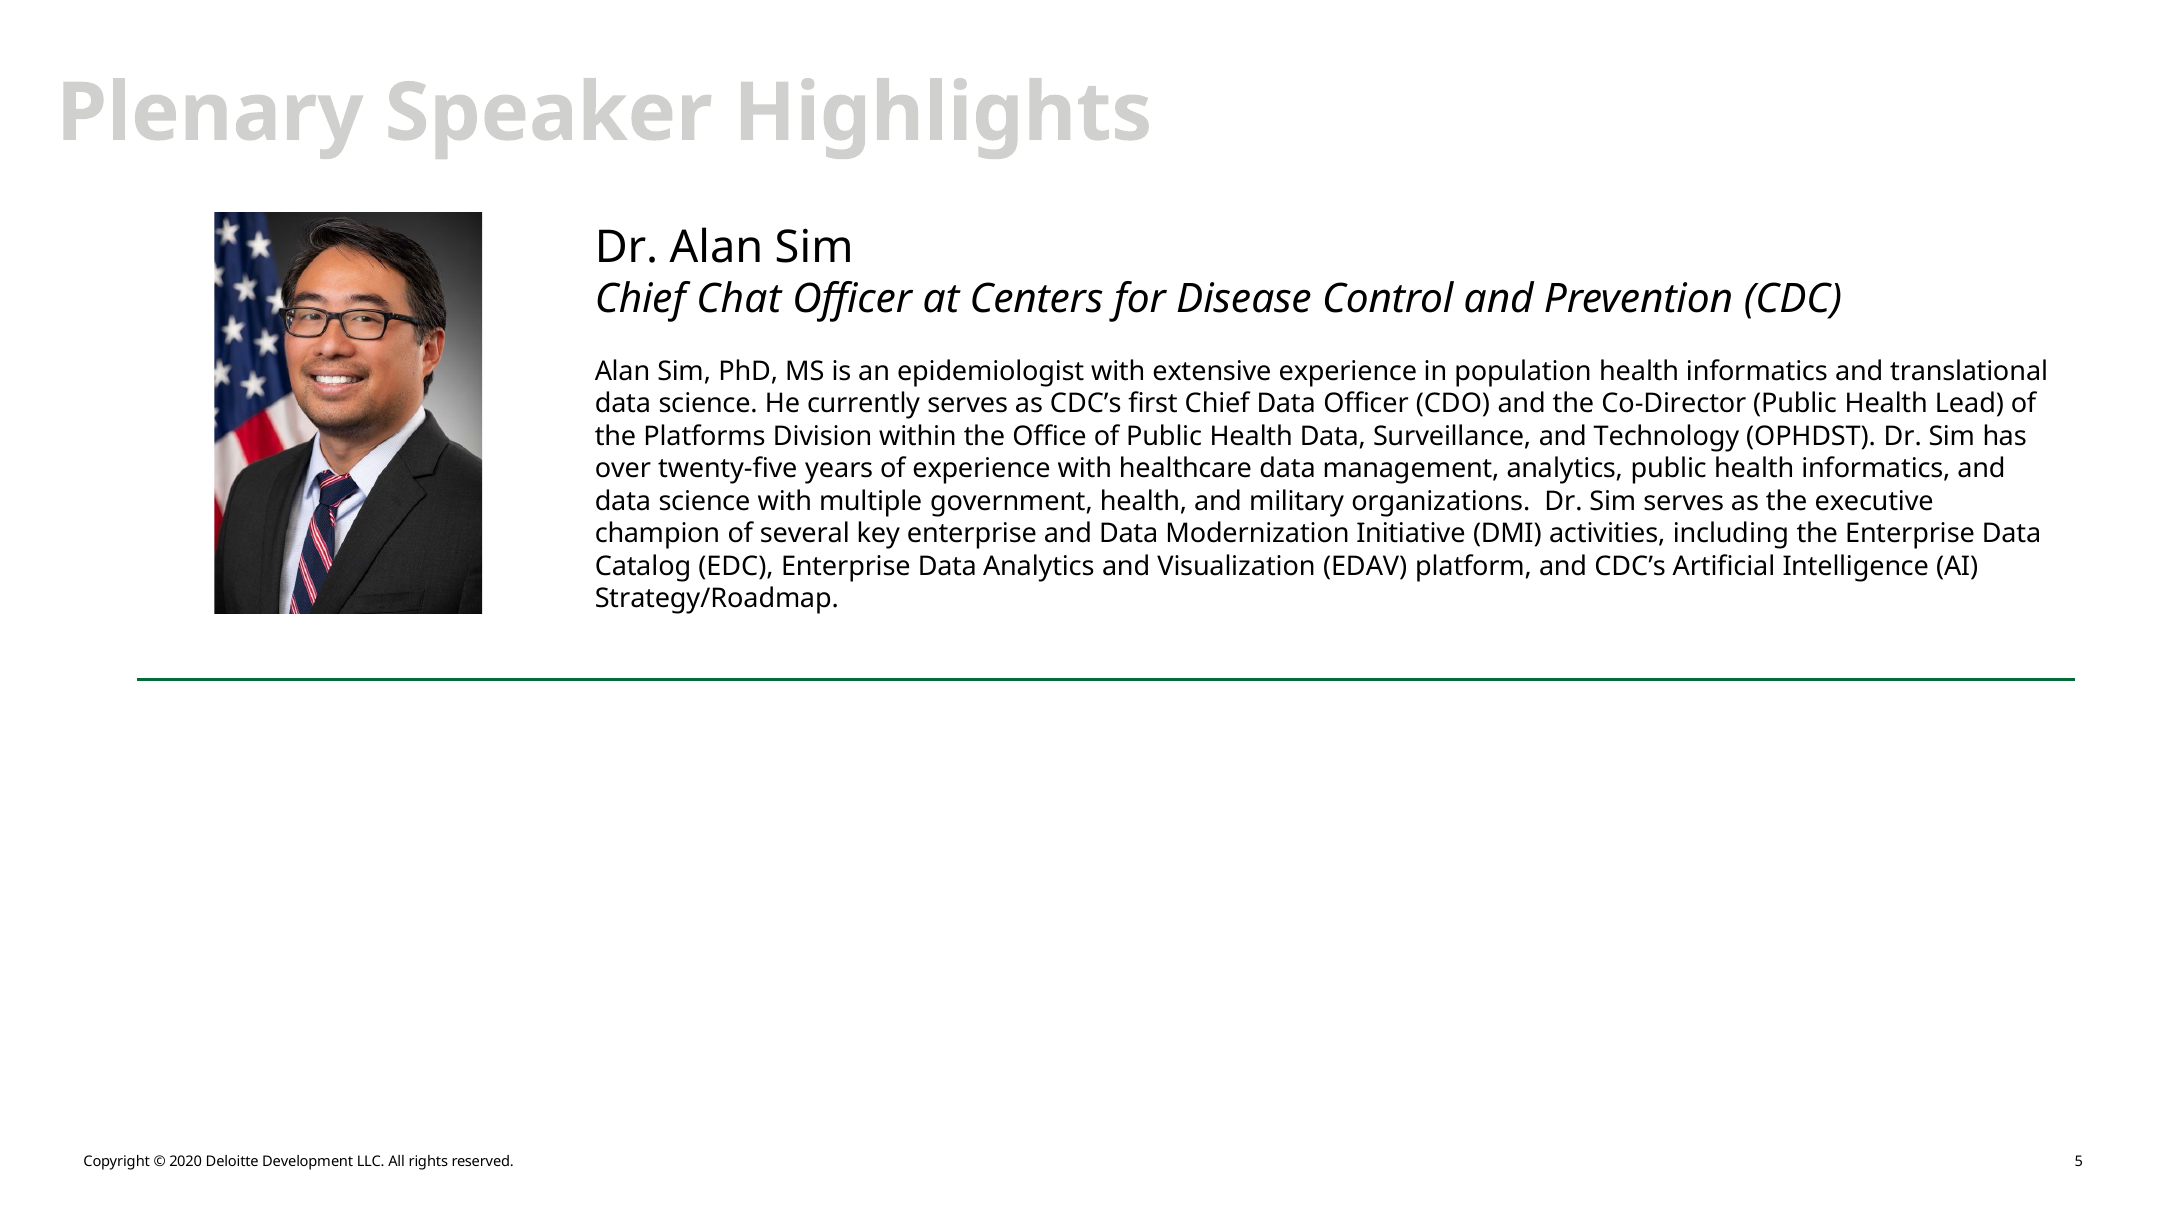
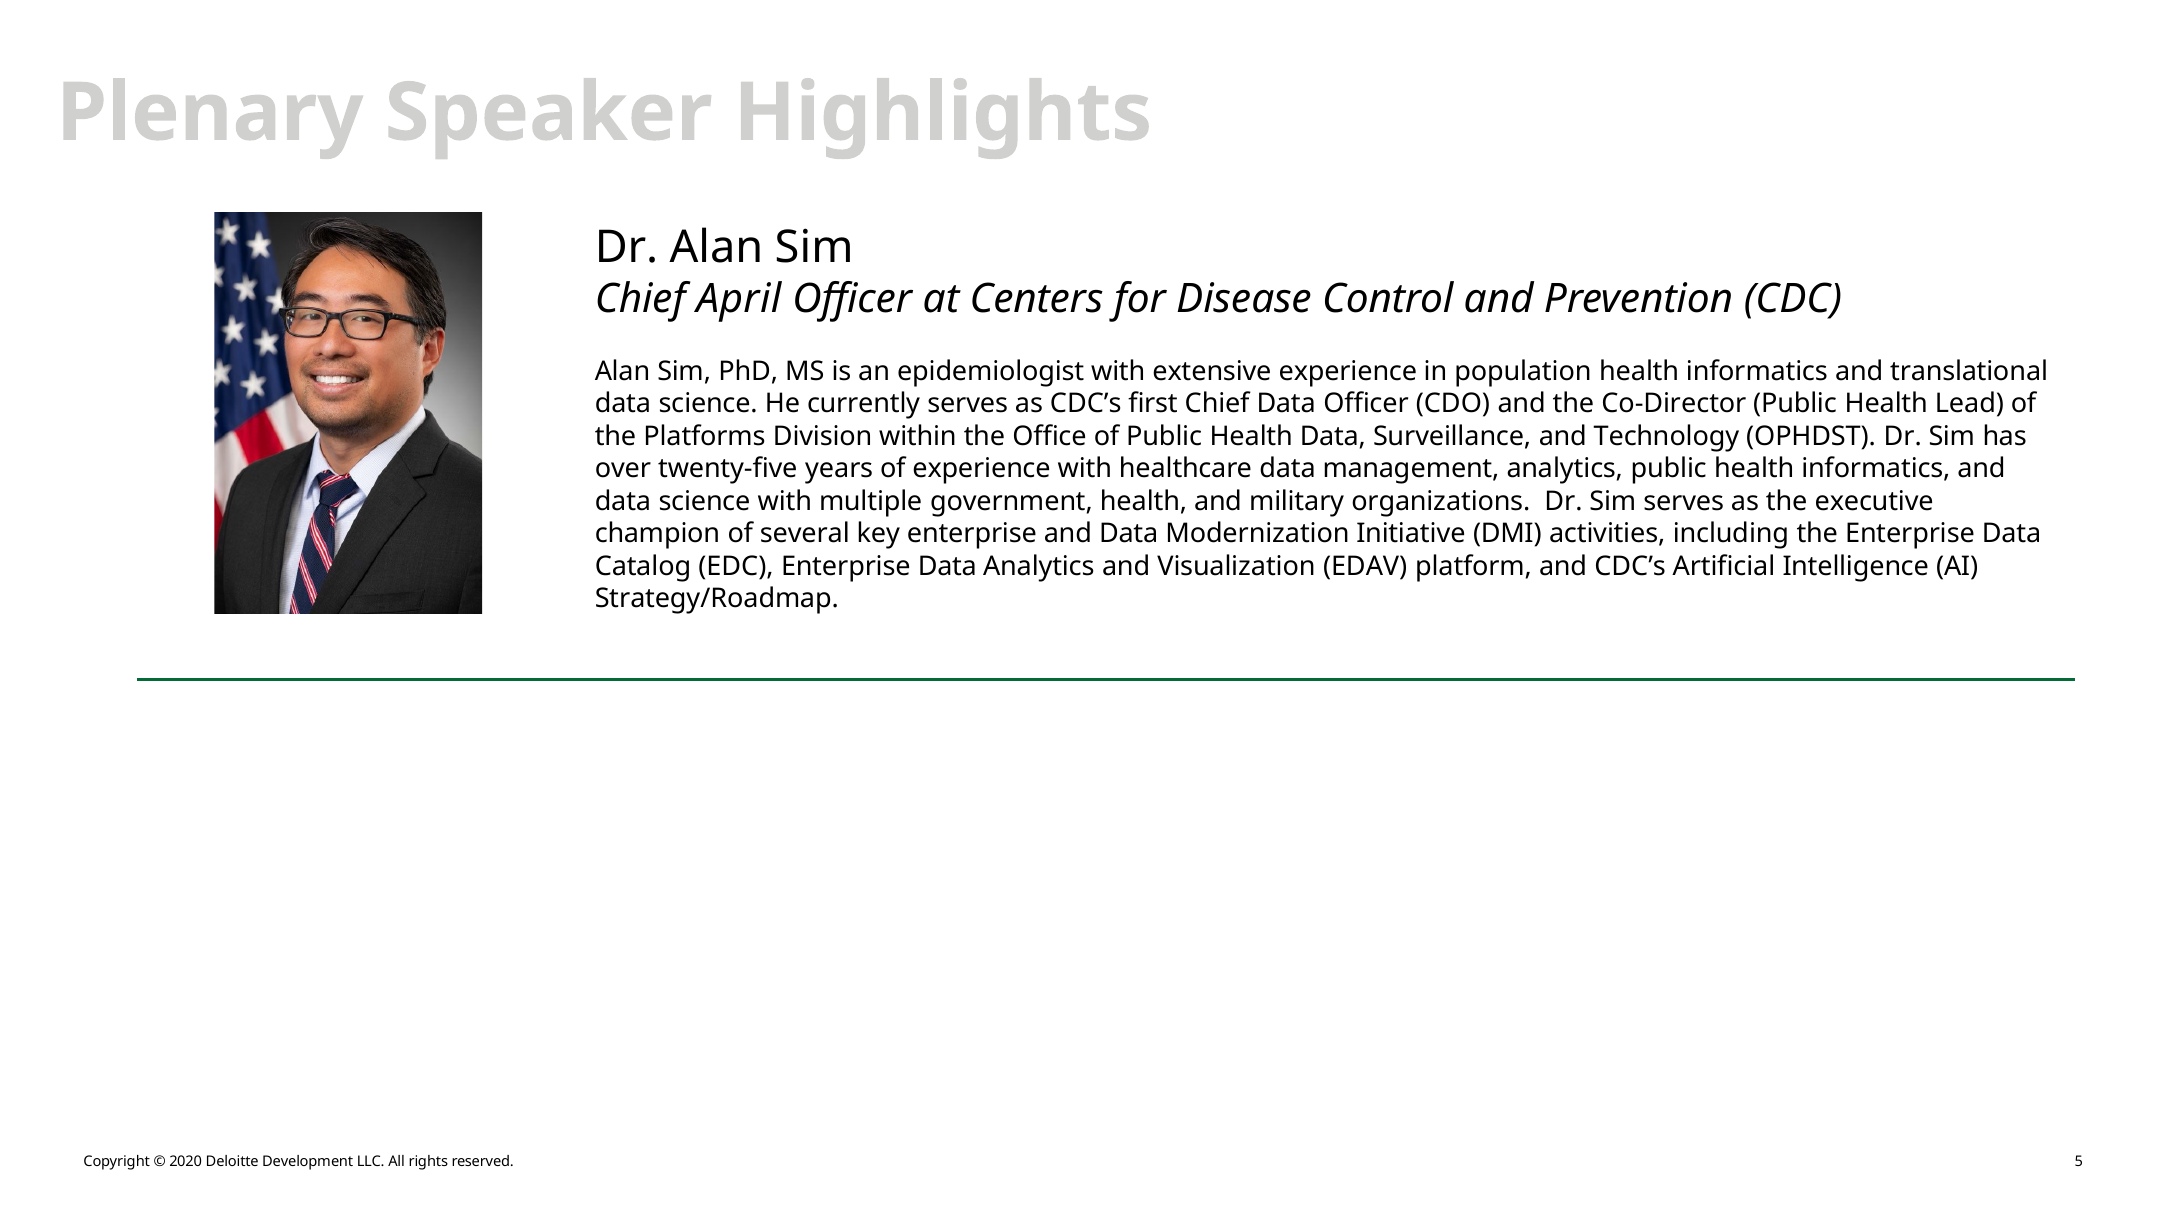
Chat: Chat -> April (739, 299)
